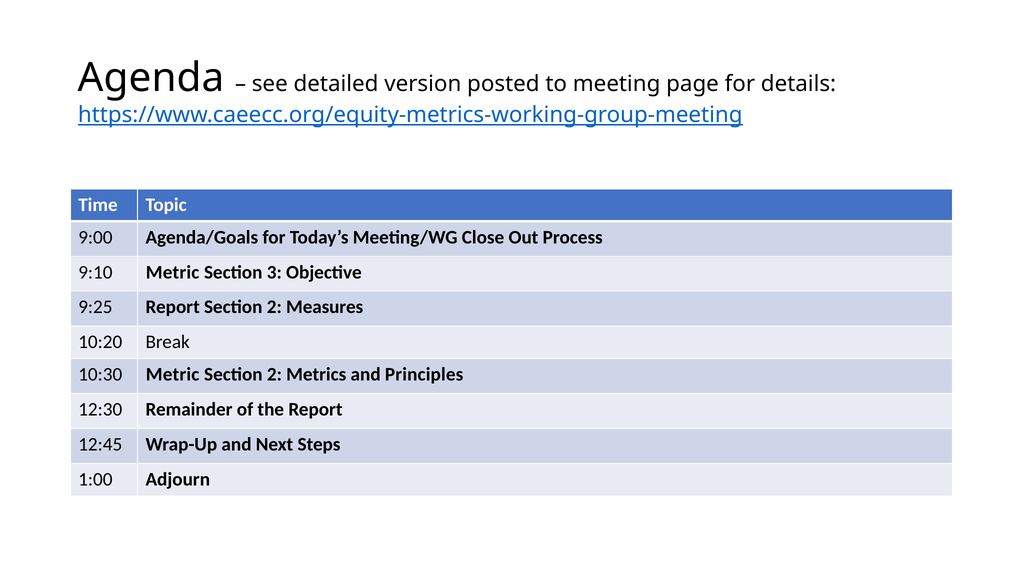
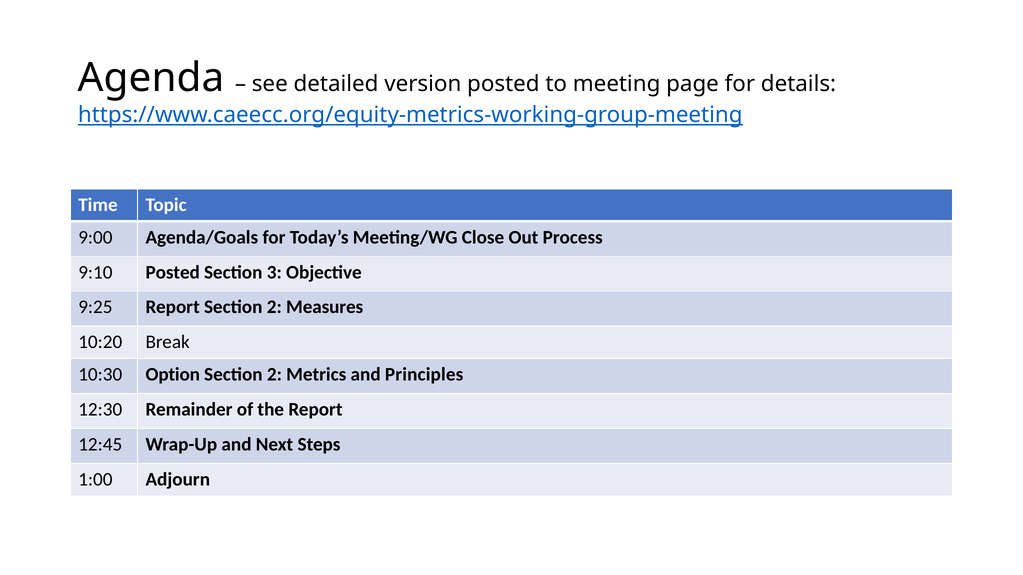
9:10 Metric: Metric -> Posted (173, 272)
10:30 Metric: Metric -> Option (173, 375)
